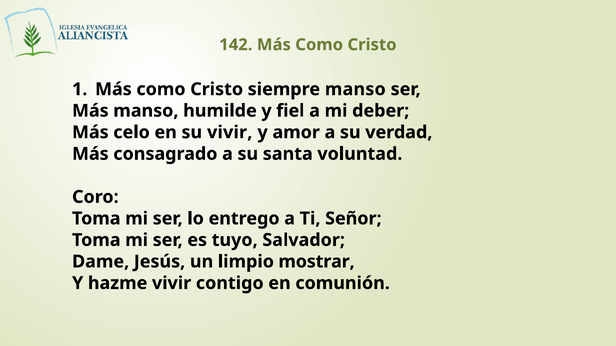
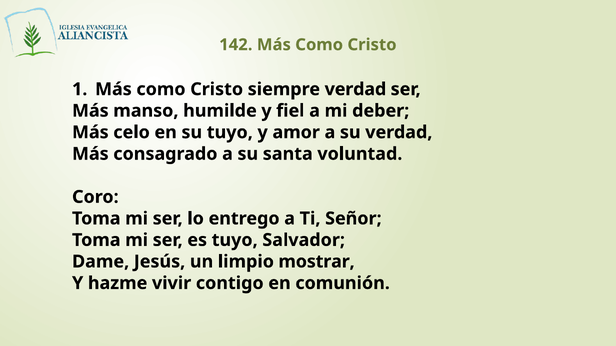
siempre manso: manso -> verdad (355, 89)
su vivir: vivir -> tuyo (230, 133)
